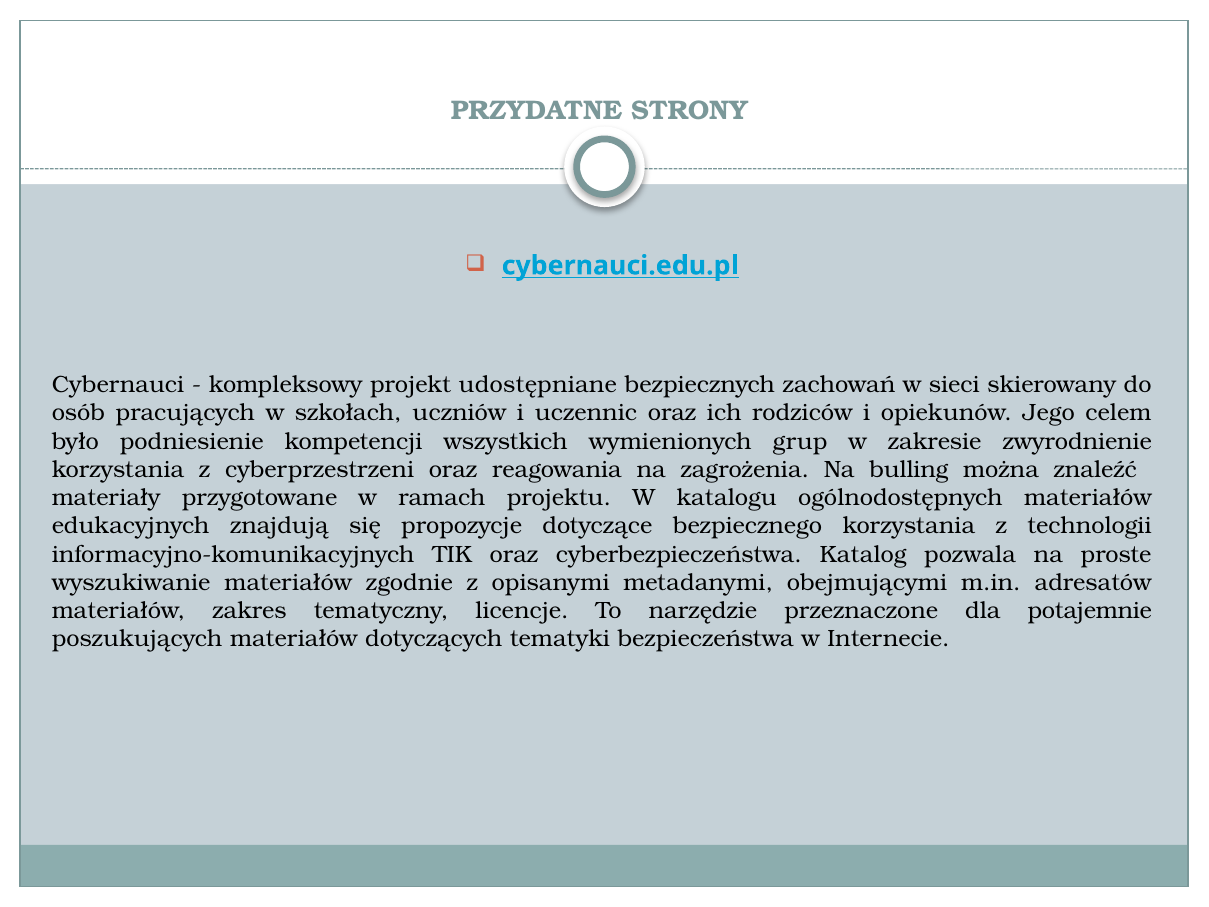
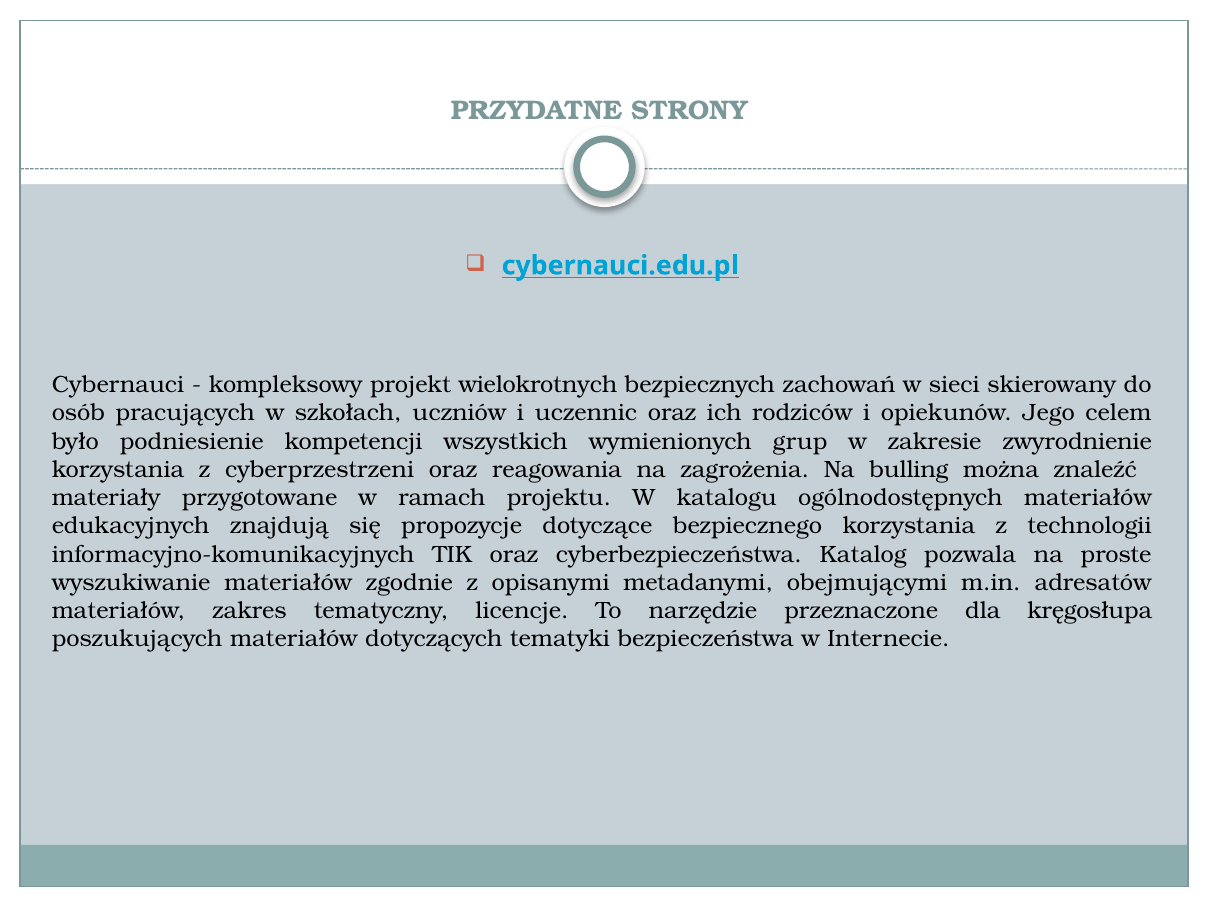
udostępniane: udostępniane -> wielokrotnych (538, 385)
potajemnie: potajemnie -> kręgosłupa (1090, 611)
